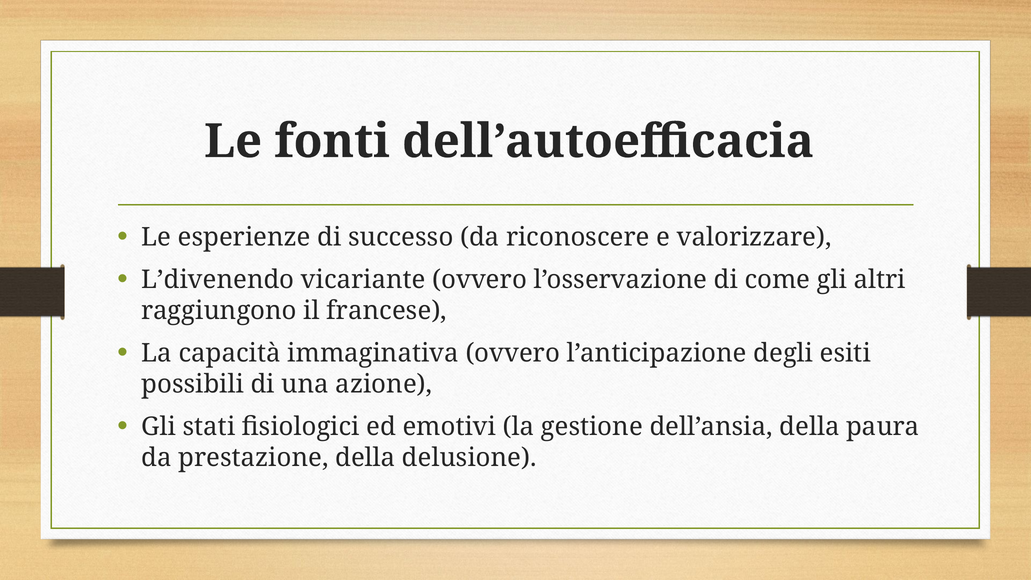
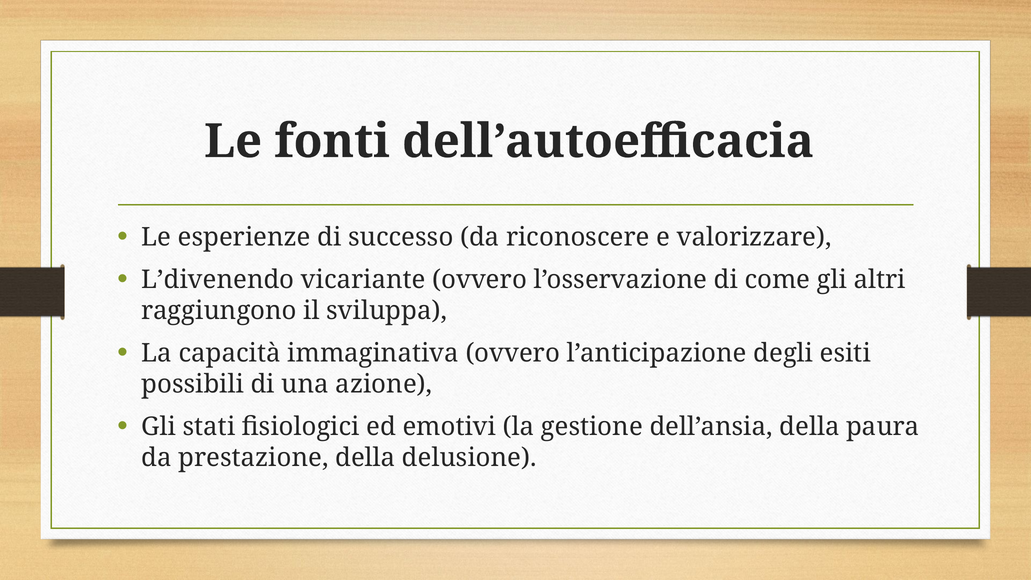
francese: francese -> sviluppa (387, 311)
